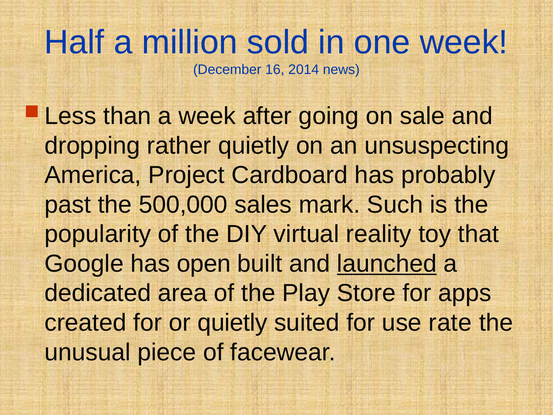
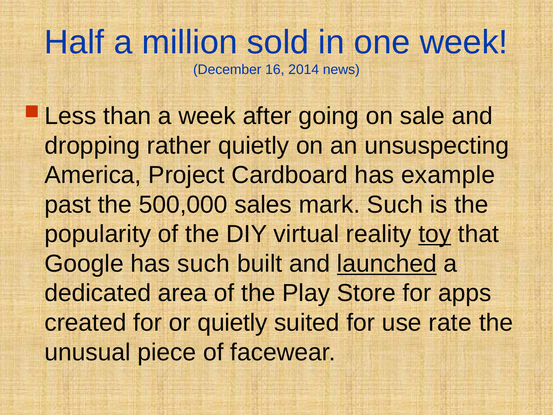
probably: probably -> example (448, 175)
toy underline: none -> present (435, 234)
has open: open -> such (204, 264)
